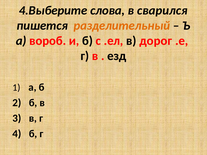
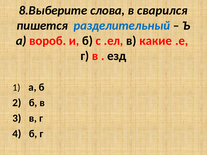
4.Выберите: 4.Выберите -> 8.Выберите (53, 10)
разделительный colour: orange -> blue (122, 26)
дорог: дорог -> какие (156, 41)
